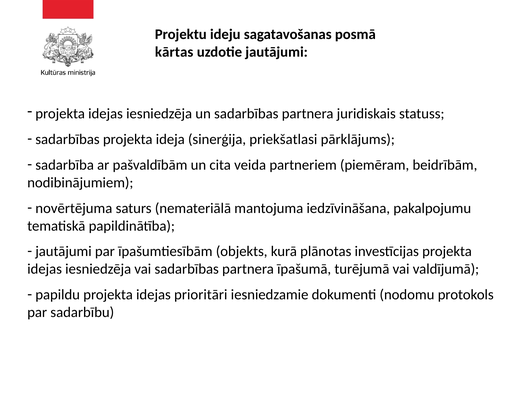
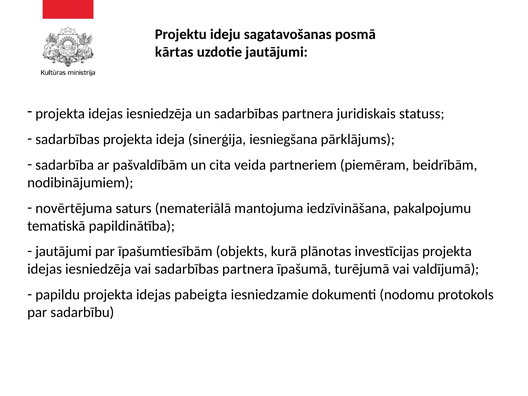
priekšatlasi: priekšatlasi -> iesniegšana (283, 139)
prioritāri: prioritāri -> pabeigta (201, 295)
